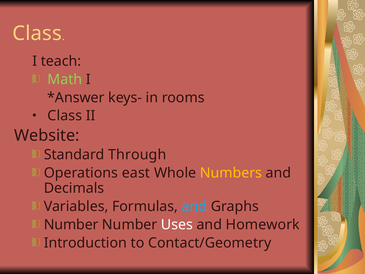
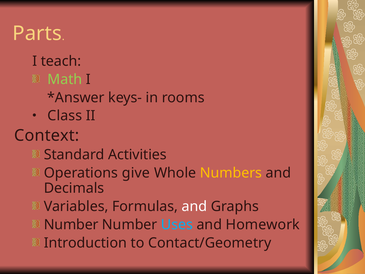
Class: Class -> Parts (37, 33)
Website: Website -> Context (47, 135)
Through: Through -> Activities (137, 155)
east: east -> give (136, 173)
and colour: light blue -> white (194, 206)
Uses colour: white -> light blue (177, 224)
